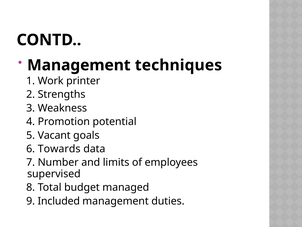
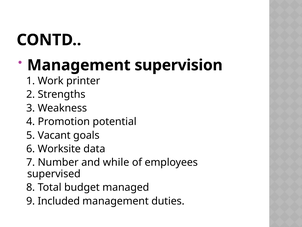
techniques: techniques -> supervision (179, 65)
Towards: Towards -> Worksite (59, 149)
limits: limits -> while (116, 162)
